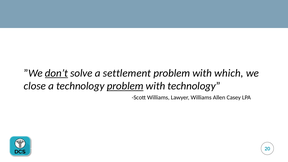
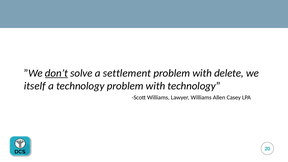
which: which -> delete (229, 73)
close: close -> itself (35, 86)
problem underline: present -> none (125, 86)
